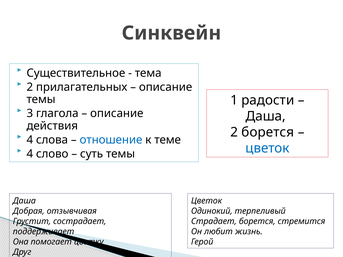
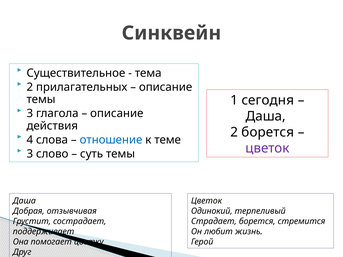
радости: радости -> сегодня (268, 100)
цветок colour: blue -> purple (267, 148)
4: 4 -> 3 (30, 154)
